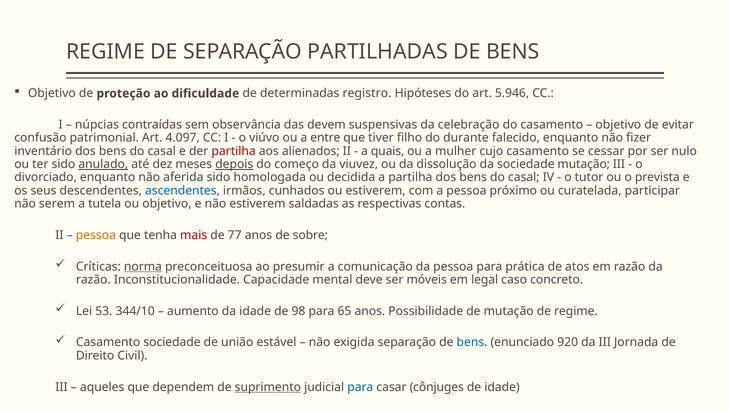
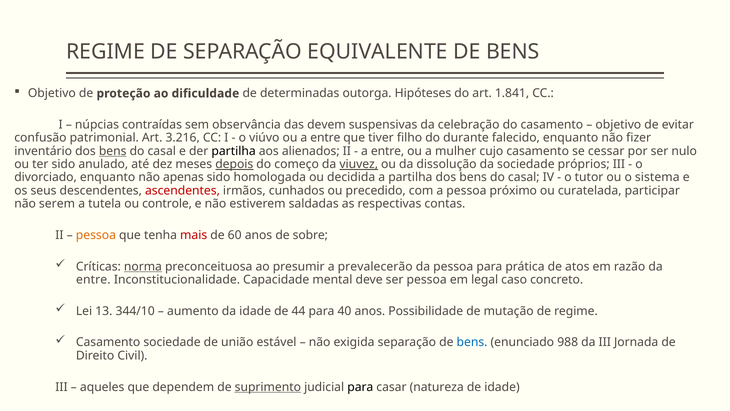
PARTILHADAS: PARTILHADAS -> EQUIVALENTE (378, 51)
registro: registro -> outorga (367, 93)
5.946: 5.946 -> 1.841 (512, 93)
4.097: 4.097 -> 3.216 (183, 138)
bens underline: none -> present (113, 151)
partilha colour: red -> black (234, 151)
quais: quais -> entre (388, 151)
anulado underline: present -> none (103, 164)
viuvez underline: none -> present (359, 164)
sociedade mutação: mutação -> próprios (584, 164)
aferida: aferida -> apenas (183, 177)
prevista: prevista -> sistema (657, 177)
ascendentes colour: blue -> red (182, 190)
ou estiverem: estiverem -> precedido (376, 190)
ou objetivo: objetivo -> controle (167, 203)
77: 77 -> 60 (235, 235)
comunicação: comunicação -> prevalecerão (375, 266)
razão: razão -> entre (93, 279)
ser móveis: móveis -> pessoa (427, 279)
53: 53 -> 13 (104, 311)
98: 98 -> 44 (299, 311)
65: 65 -> 40 (344, 311)
920: 920 -> 988 (568, 342)
para colour: blue -> black (360, 387)
cônjuges: cônjuges -> natureza (437, 387)
